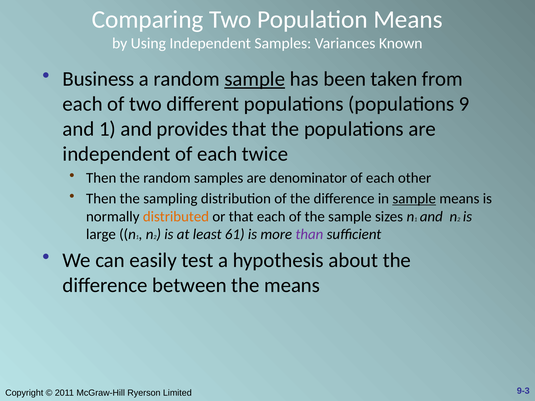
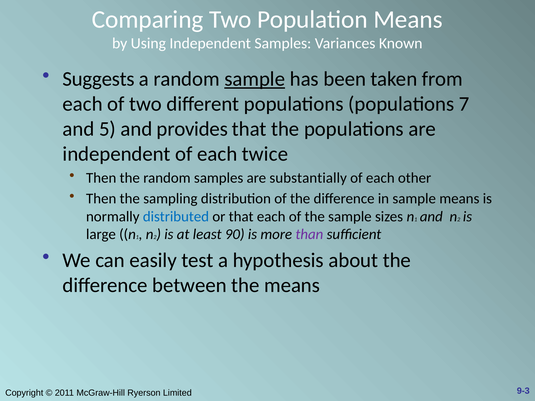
Business: Business -> Suggests (99, 79)
9: 9 -> 7 (464, 104)
and 1: 1 -> 5 (107, 129)
denominator: denominator -> substantially (308, 178)
sample underline: present -> none (414, 199)
distributed colour: orange -> blue (176, 217)
61: 61 -> 90 (235, 234)
